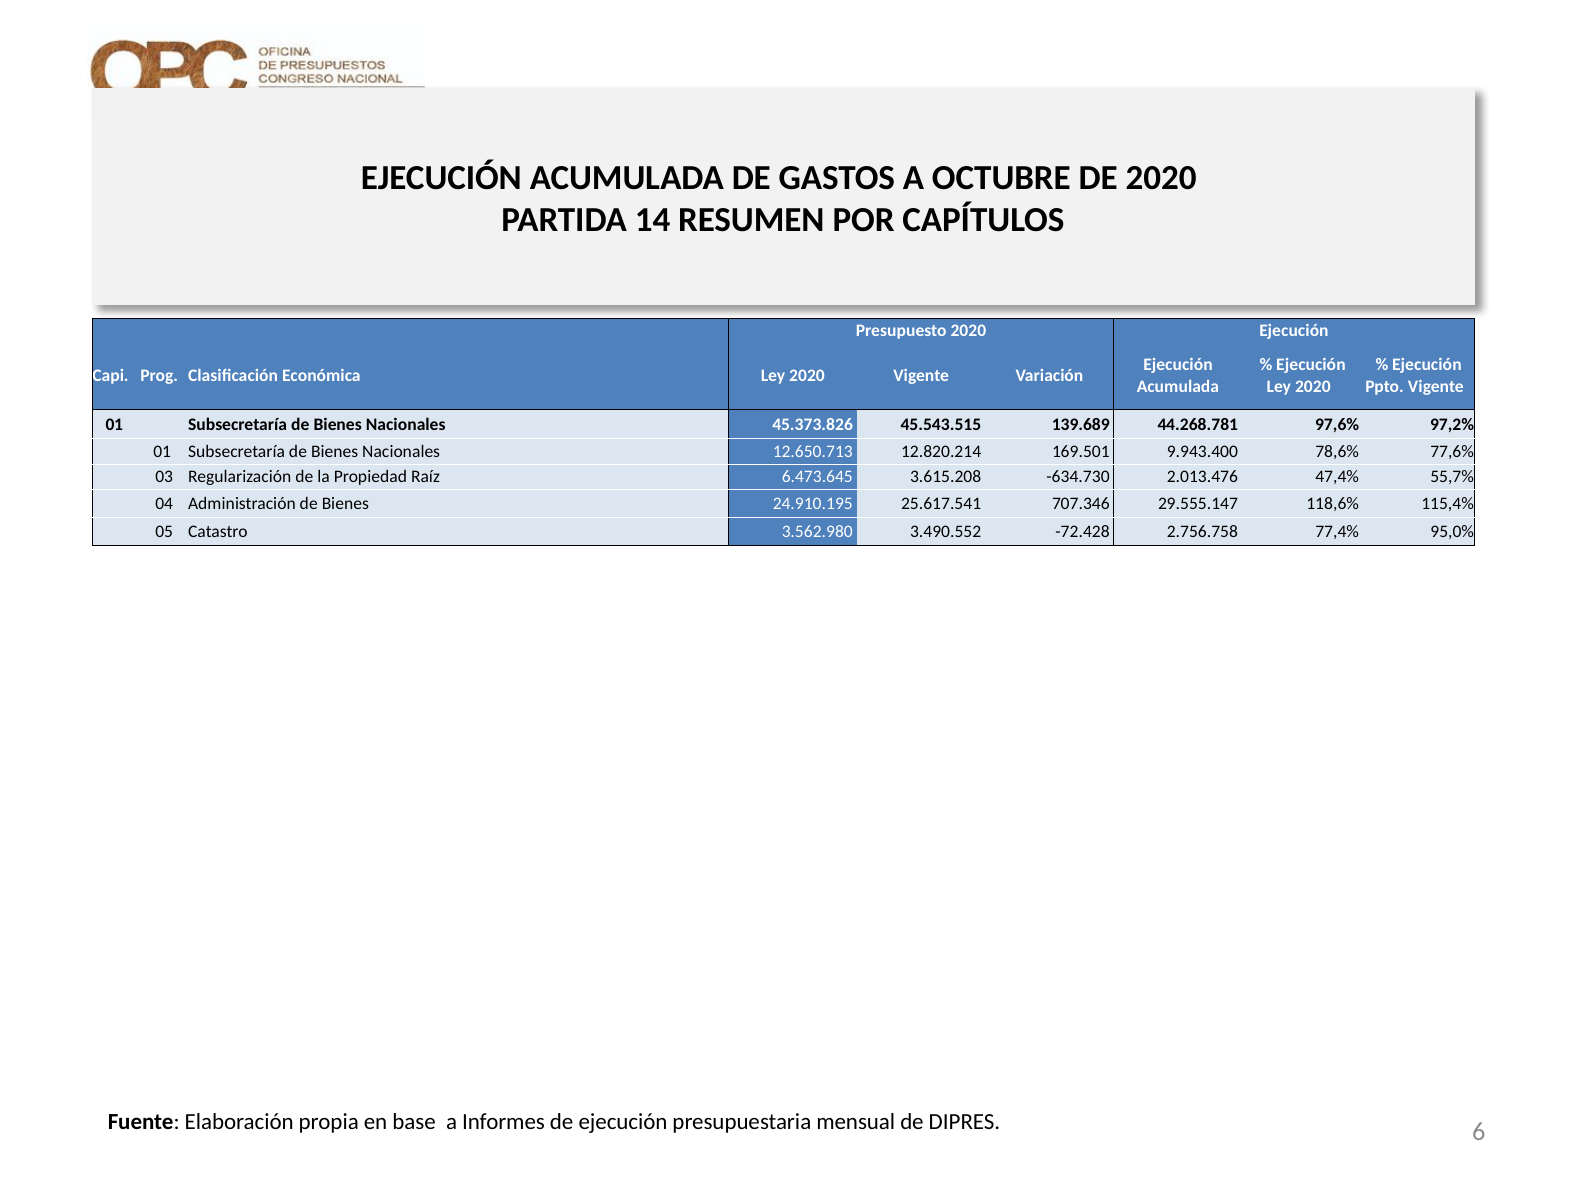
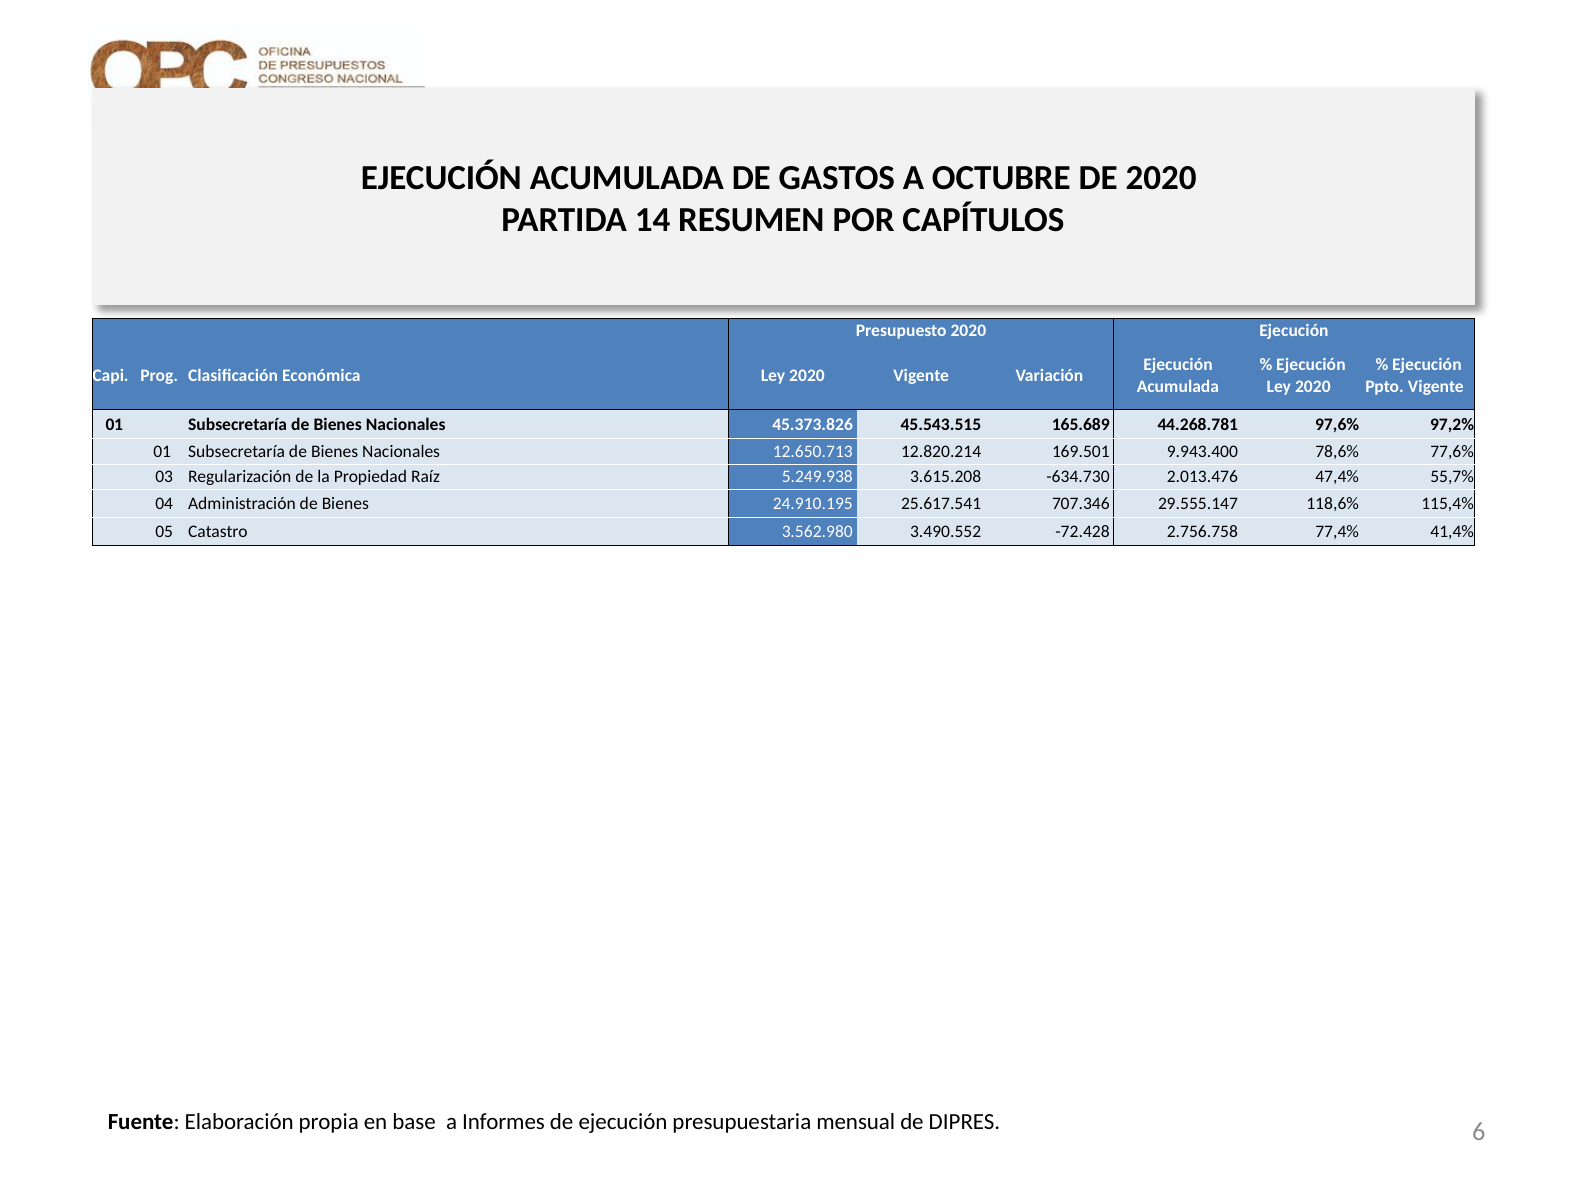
139.689: 139.689 -> 165.689 (1081, 425)
6.473.645: 6.473.645 -> 5.249.938 (817, 477)
95,0%: 95,0% -> 41,4% (1452, 531)
